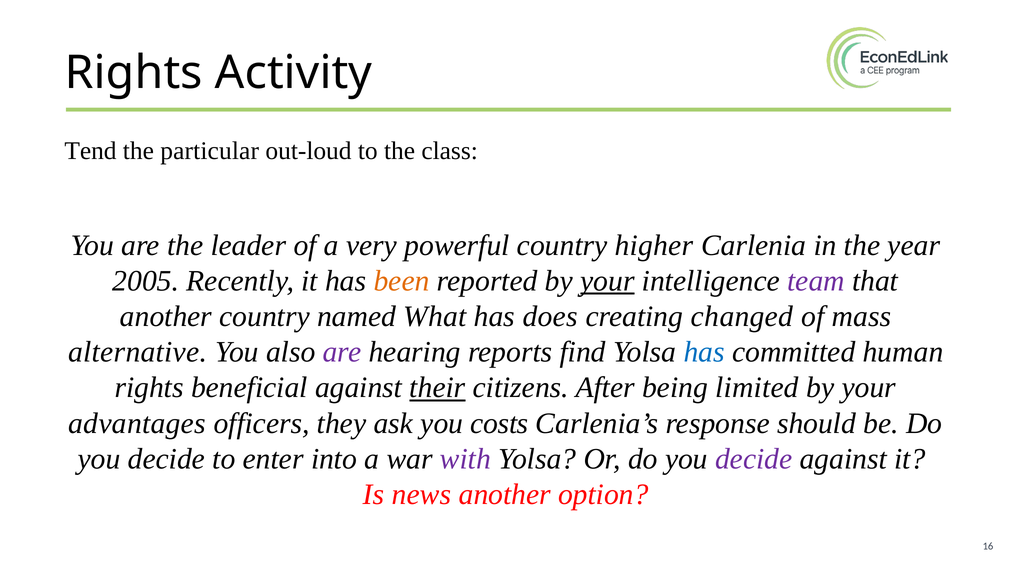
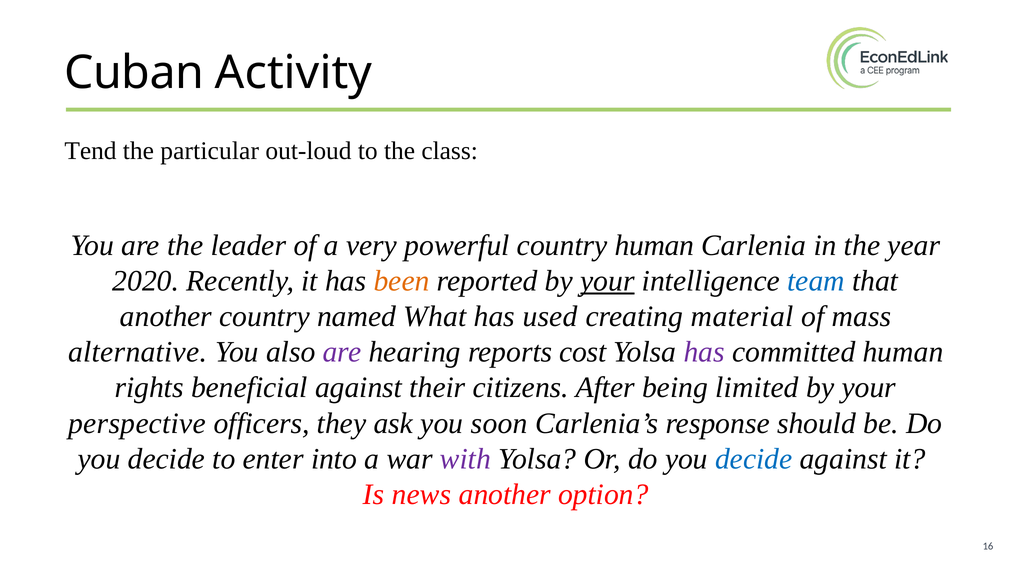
Rights: Rights -> Cuban (134, 73)
country higher: higher -> human (654, 245)
2005: 2005 -> 2020 (146, 281)
team colour: purple -> blue (816, 281)
does: does -> used (550, 317)
changed: changed -> material (742, 317)
find: find -> cost (583, 352)
has colour: blue -> purple (704, 352)
their underline: present -> none (437, 388)
advantages: advantages -> perspective (137, 423)
costs: costs -> soon (499, 423)
decide colour: purple -> blue (754, 459)
